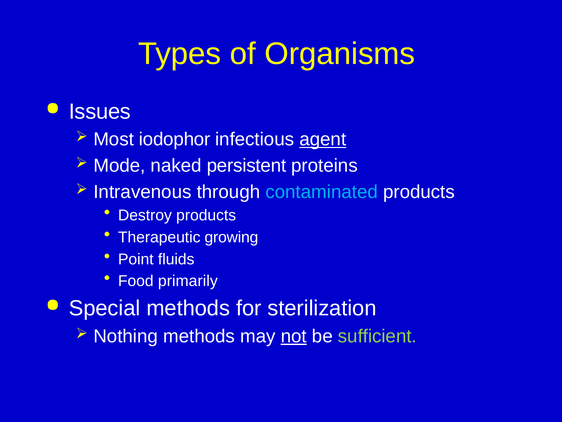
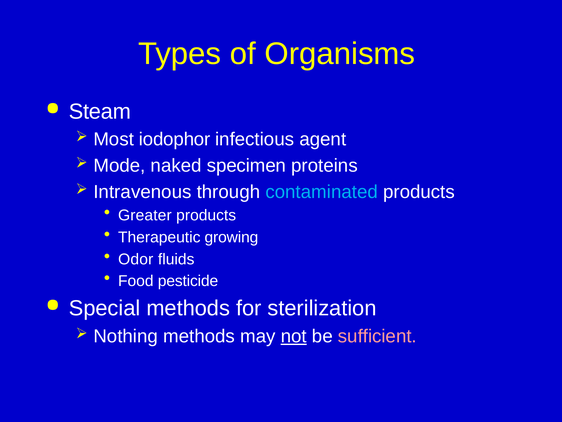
Issues: Issues -> Steam (100, 111)
agent underline: present -> none (323, 139)
persistent: persistent -> specimen (246, 165)
Destroy: Destroy -> Greater (145, 215)
Point: Point -> Odor (136, 259)
primarily: primarily -> pesticide (188, 281)
sufficient colour: light green -> pink (377, 336)
